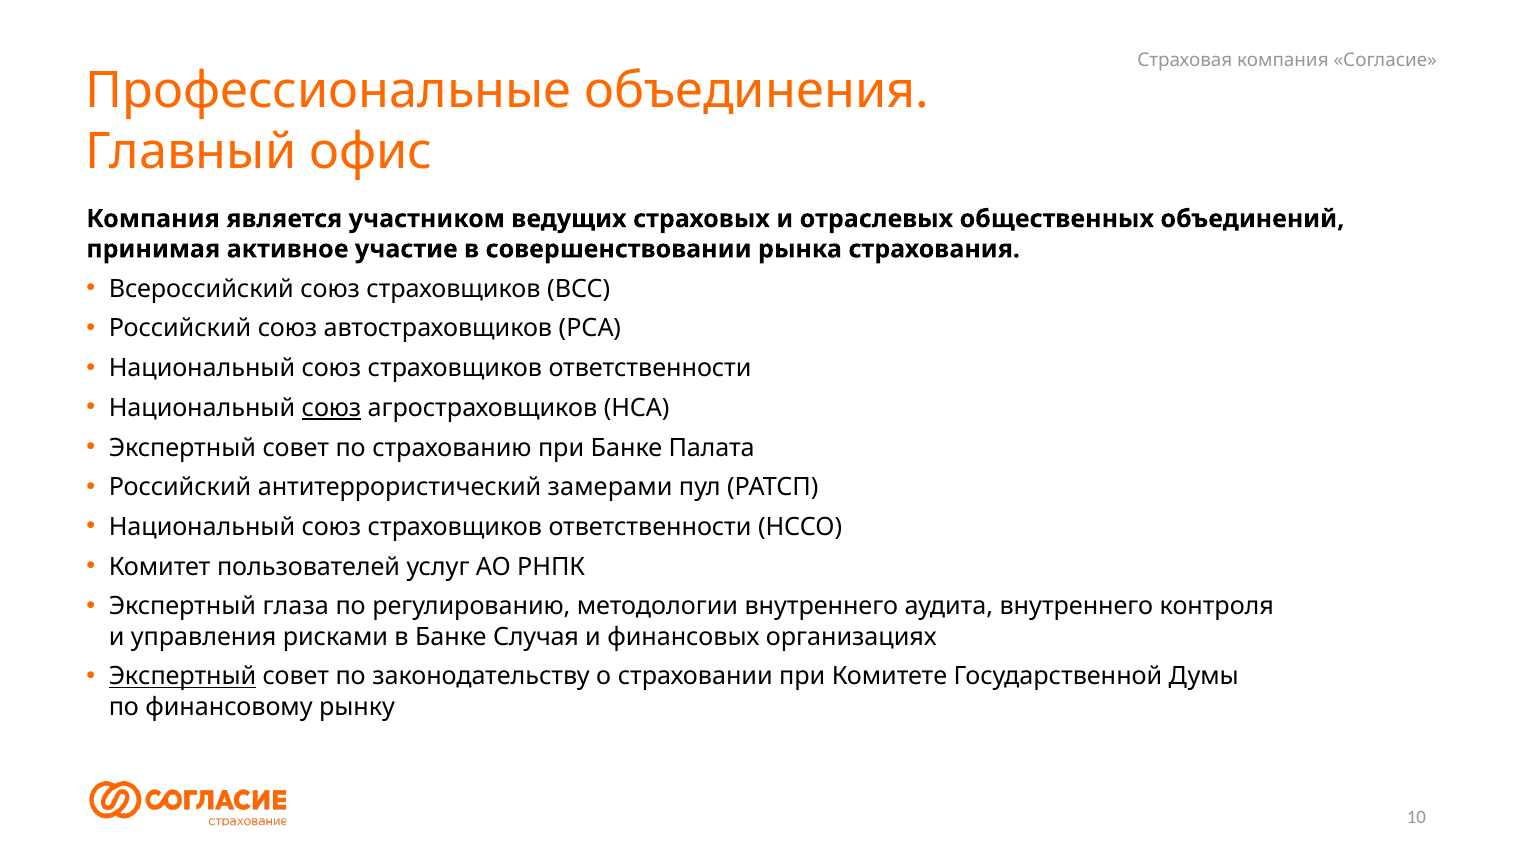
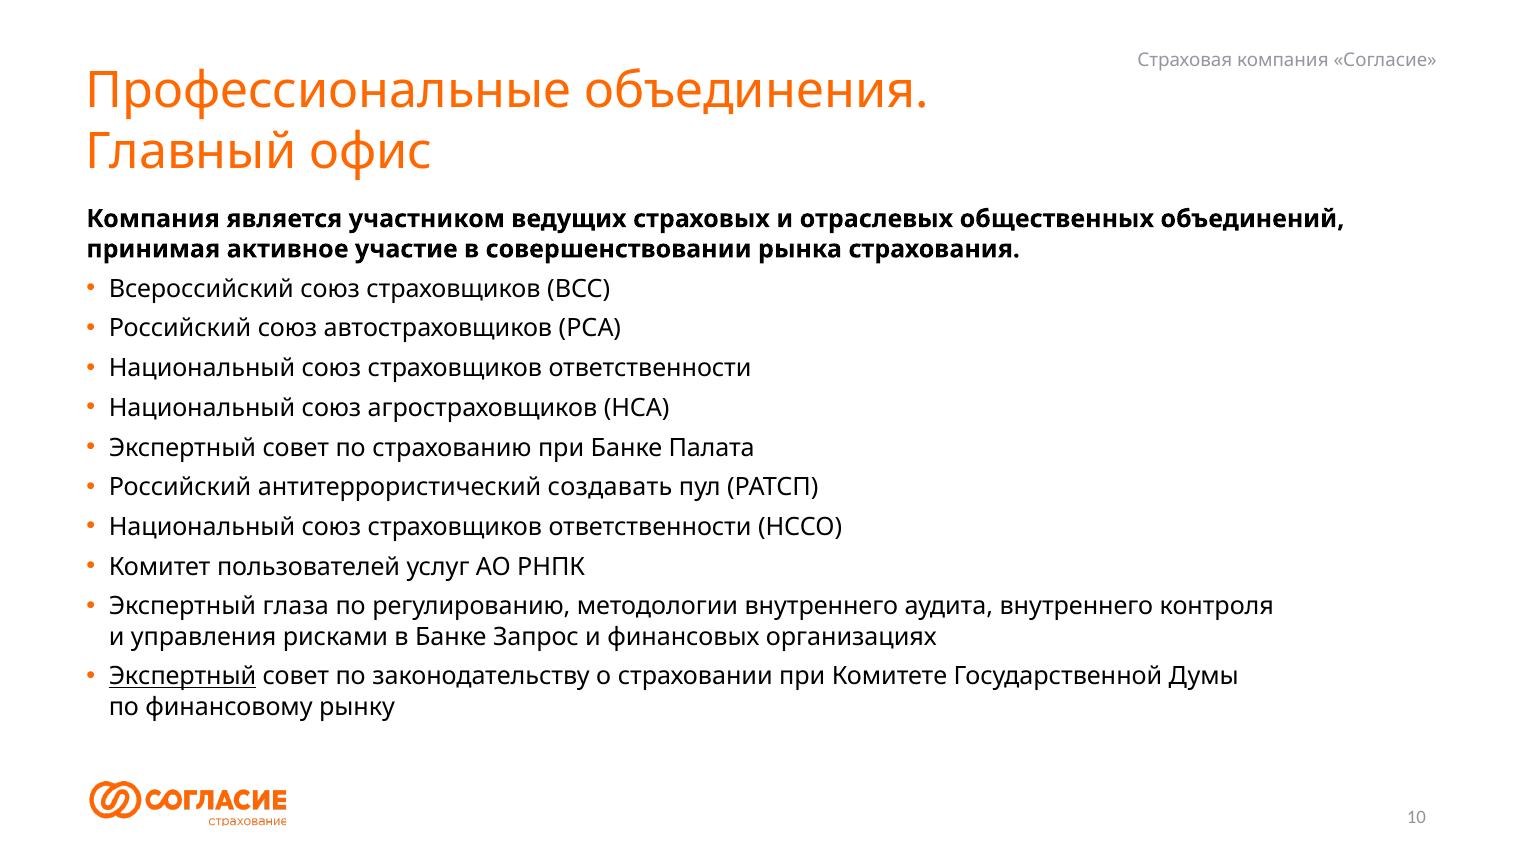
союз underline: present -> none (331, 408)
замерами: замерами -> создавать (610, 487)
Случая: Случая -> Запрос (536, 637)
